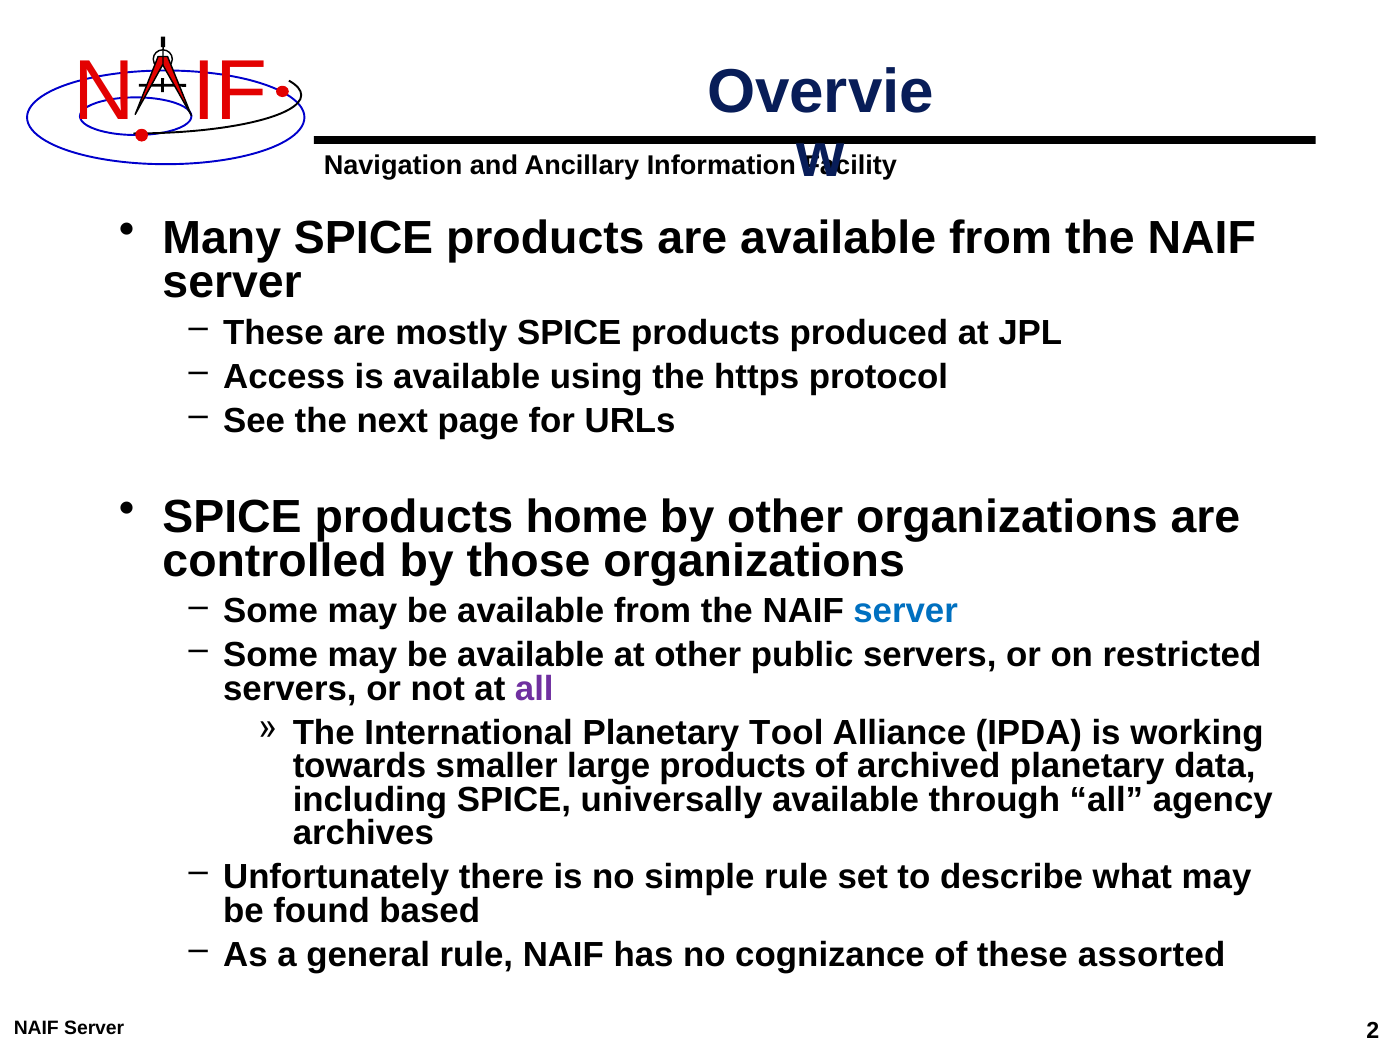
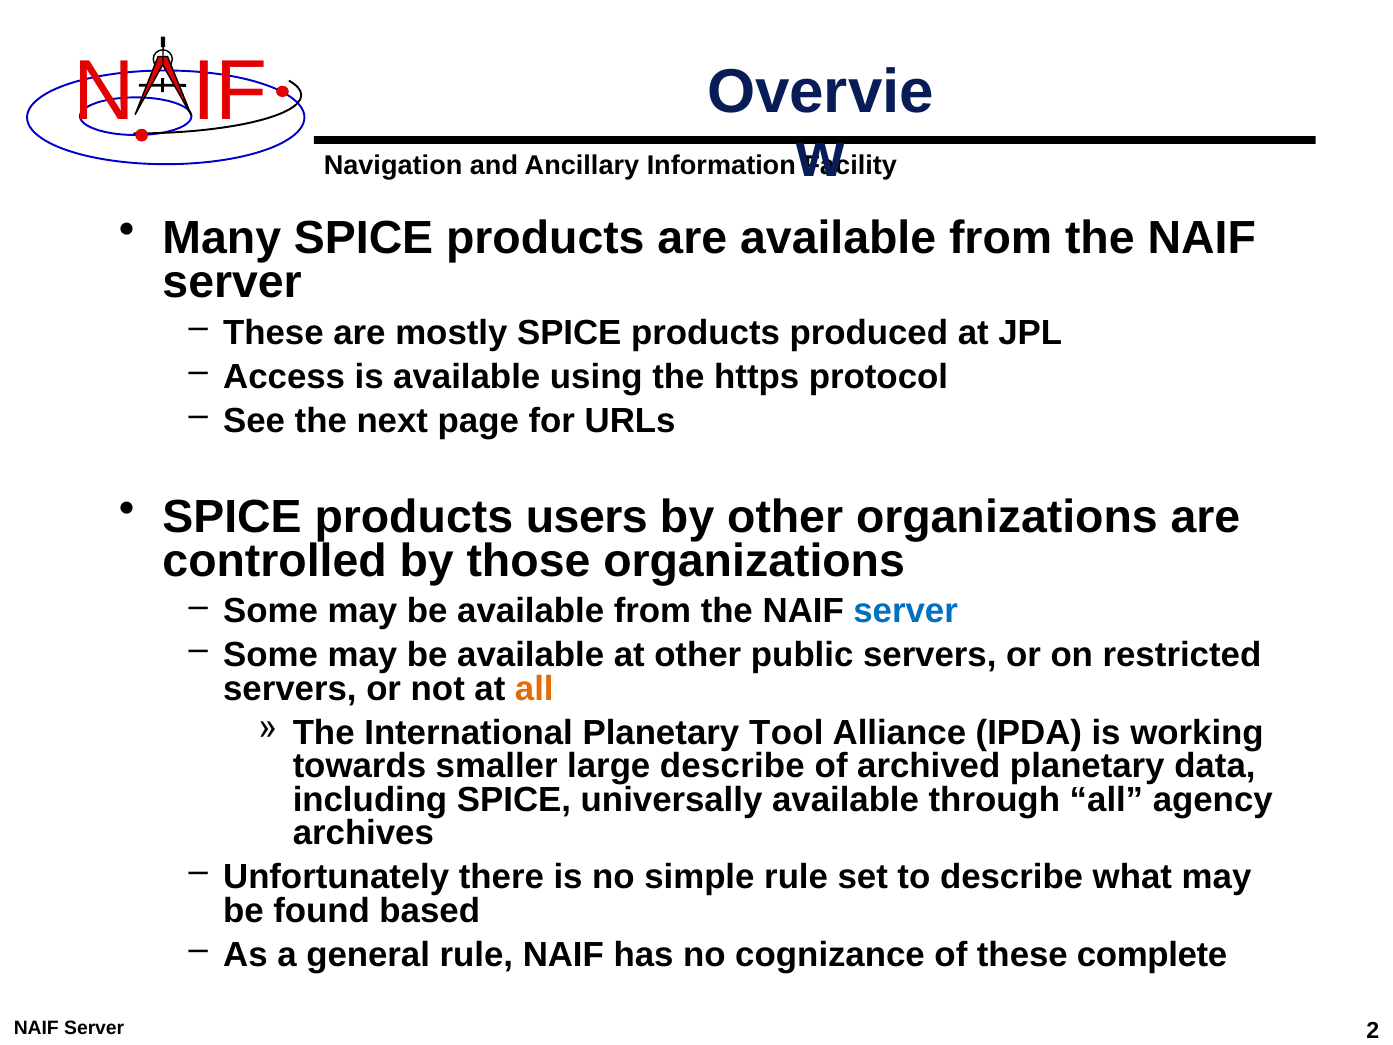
home: home -> users (587, 517)
all colour: purple -> orange (534, 689)
large products: products -> describe (732, 766)
assorted: assorted -> complete (1152, 954)
